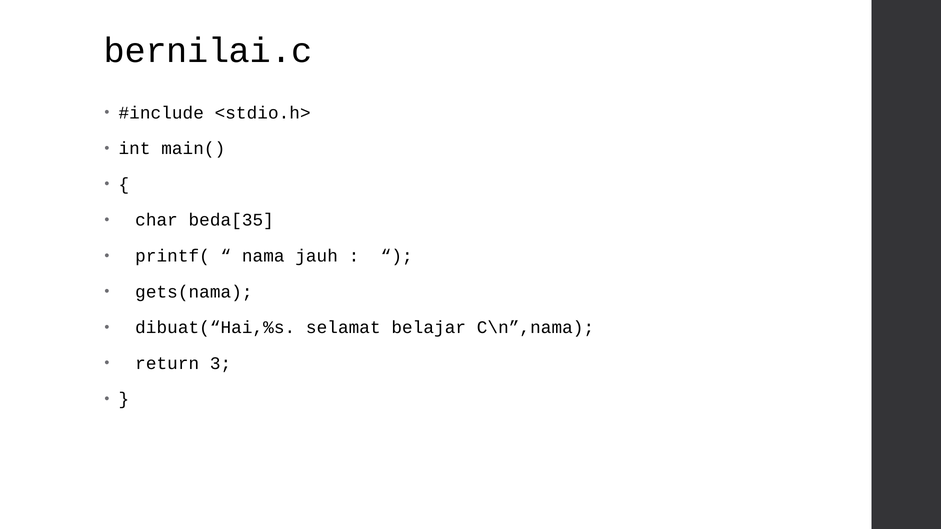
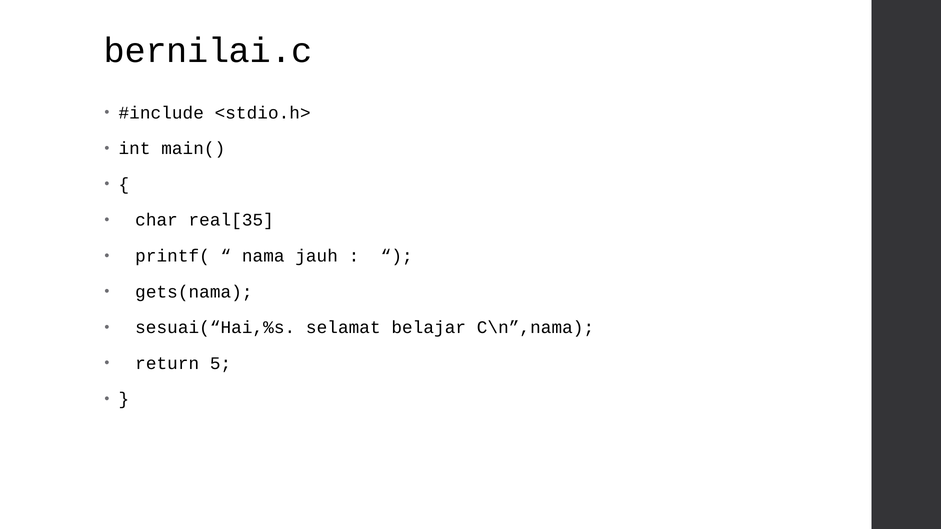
beda[35: beda[35 -> real[35 (231, 220)
dibuat(“Hai,%s: dibuat(“Hai,%s -> sesuai(“Hai,%s (215, 328)
3: 3 -> 5 (221, 364)
